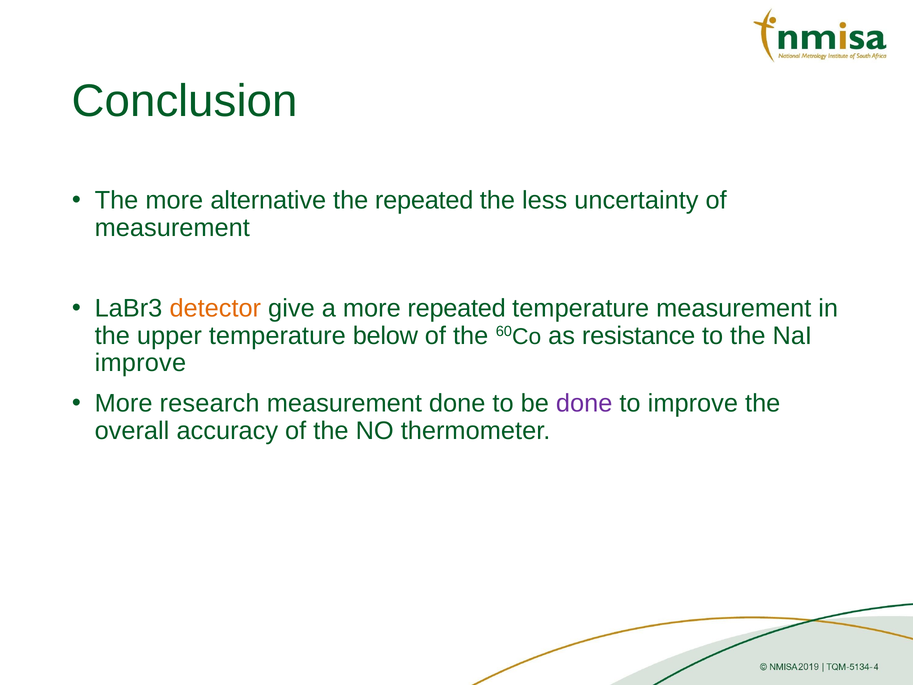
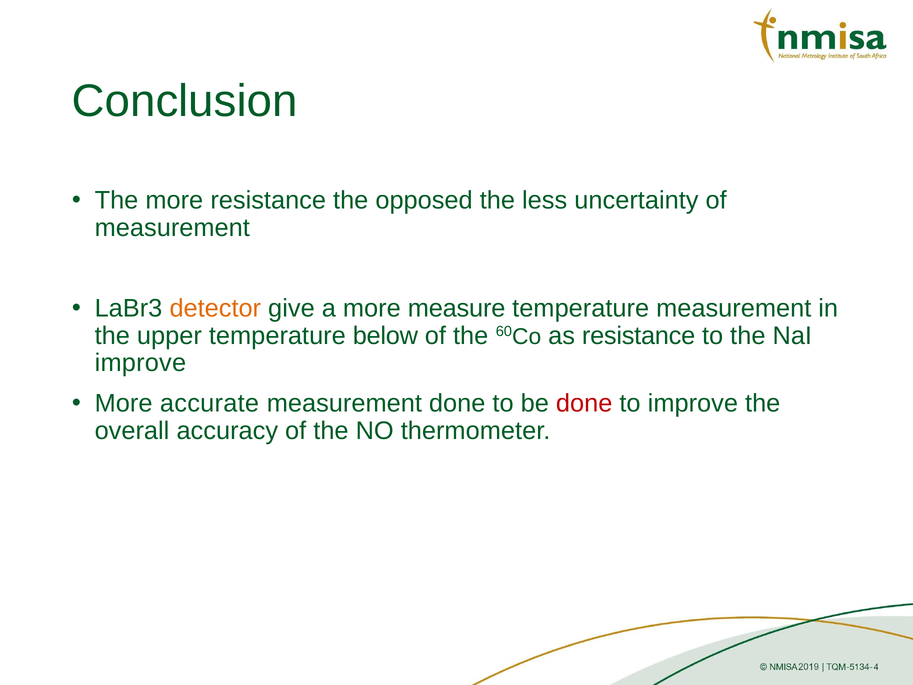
more alternative: alternative -> resistance (268, 200)
the repeated: repeated -> opposed (424, 200)
more repeated: repeated -> measure (457, 308)
research: research -> accurate (210, 403)
done colour: purple -> red (584, 403)
